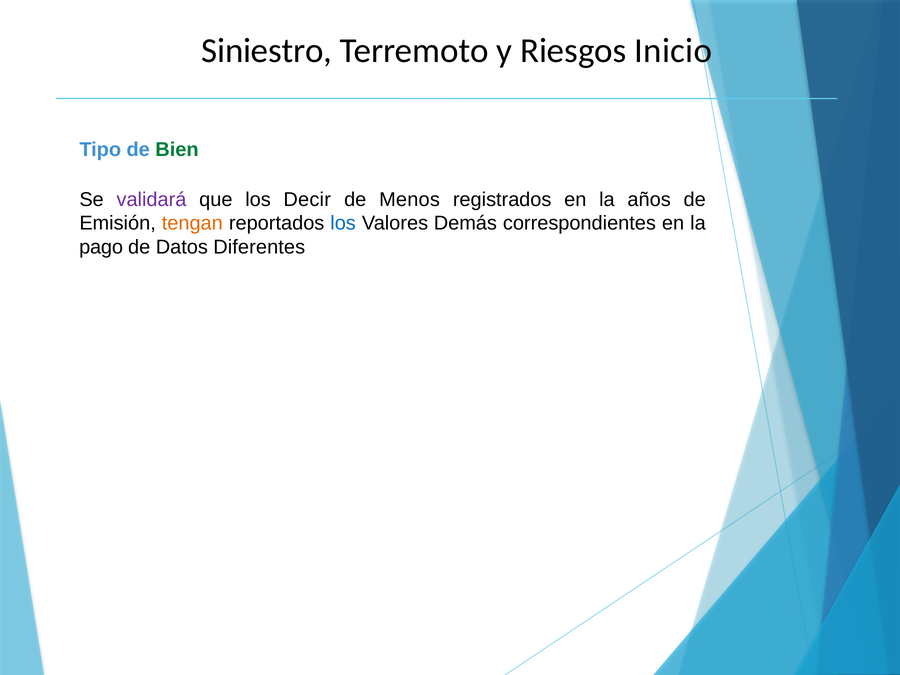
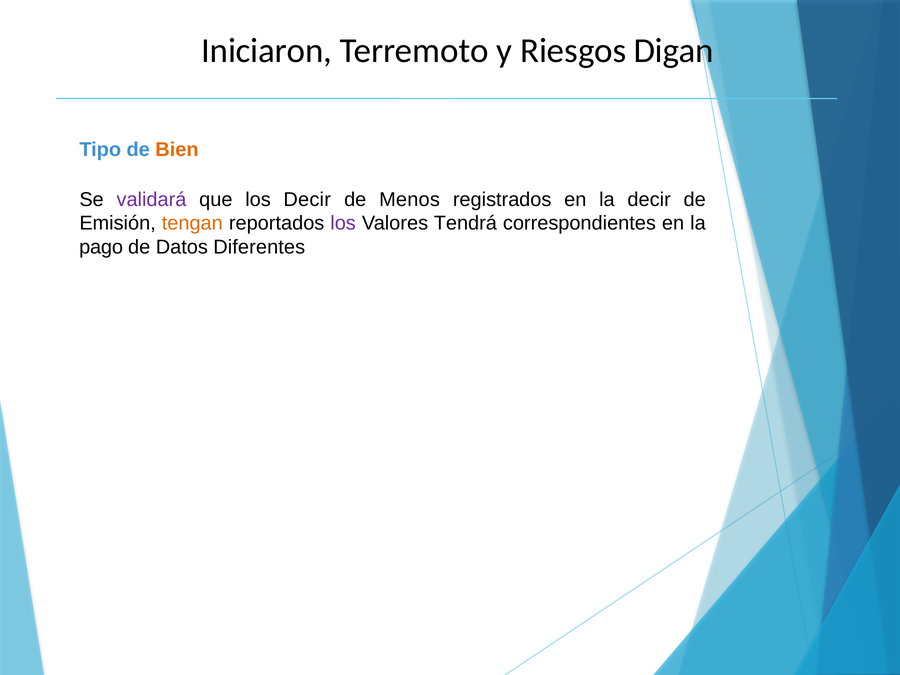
Siniestro: Siniestro -> Iniciaron (267, 50)
Inicio: Inicio -> Digan (674, 50)
Bien colour: green -> orange (177, 150)
la años: años -> decir (649, 199)
los colour: blue -> purple (343, 223)
Demás: Demás -> Tendrá (465, 223)
